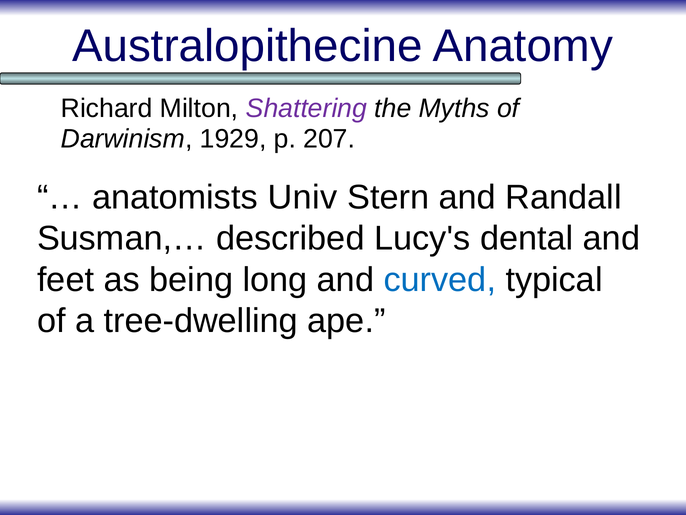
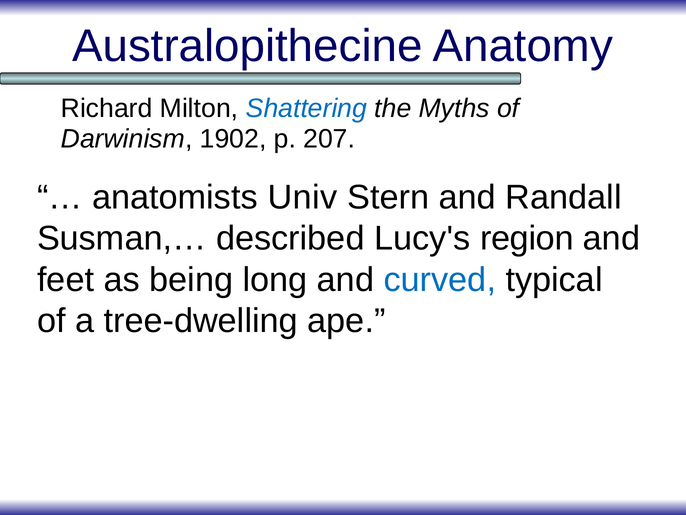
Shattering colour: purple -> blue (306, 108)
1929: 1929 -> 1902 (233, 139)
dental: dental -> region (527, 238)
